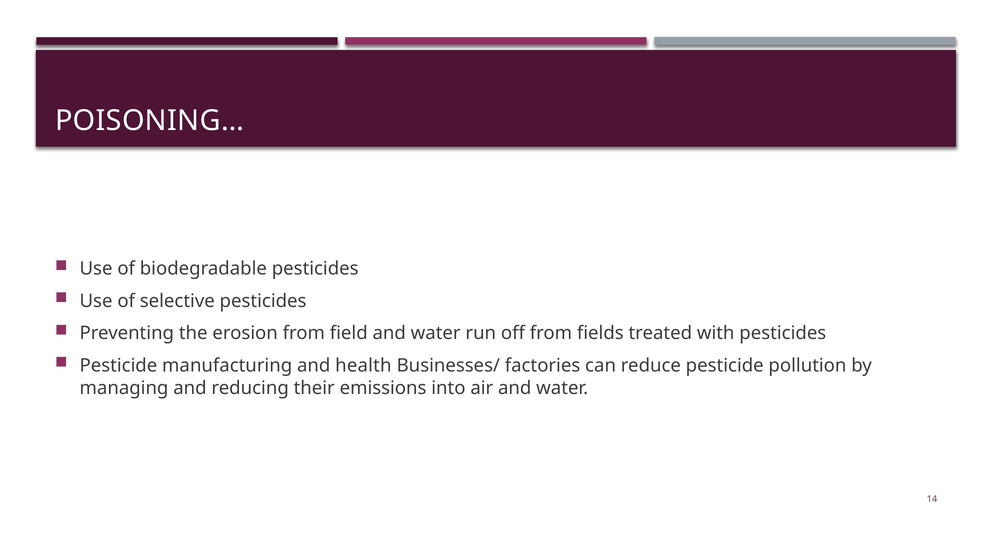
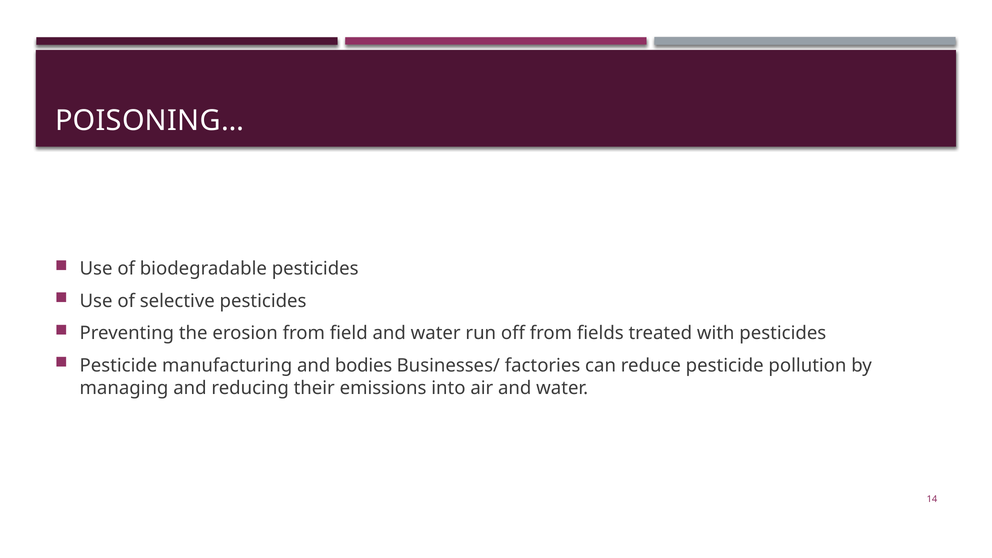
health: health -> bodies (364, 366)
